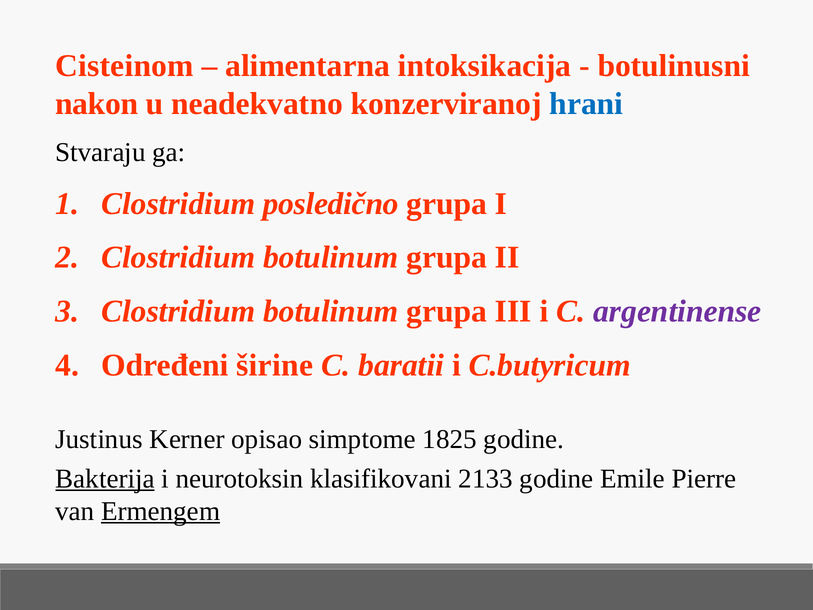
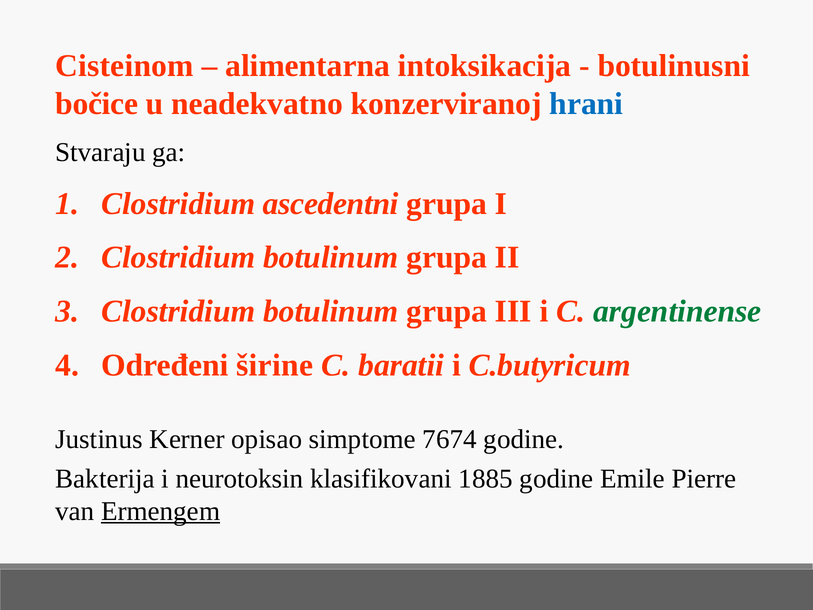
nakon: nakon -> bočice (97, 104)
posledično: posledično -> ascedentni (331, 204)
argentinense colour: purple -> green (677, 311)
1825: 1825 -> 7674 (450, 439)
Bakterija underline: present -> none (105, 479)
2133: 2133 -> 1885 (486, 479)
